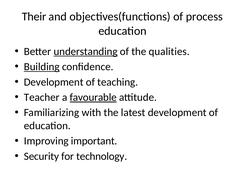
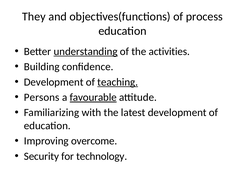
Their: Their -> They (34, 17)
qualities: qualities -> activities (169, 51)
Building underline: present -> none (42, 67)
teaching underline: none -> present (118, 82)
Teacher: Teacher -> Persons (42, 97)
important: important -> overcome (94, 141)
